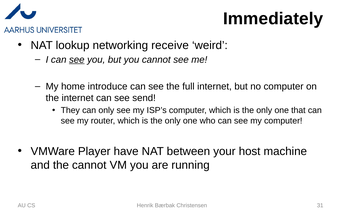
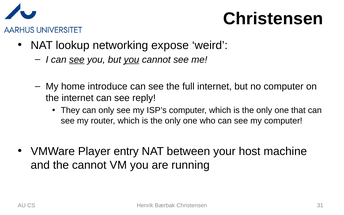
Immediately: Immediately -> Christensen (273, 19)
receive: receive -> expose (170, 45)
you underline: none -> present (132, 60)
send: send -> reply (144, 98)
have: have -> entry (126, 151)
